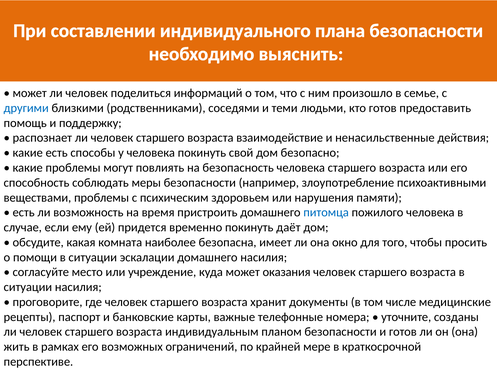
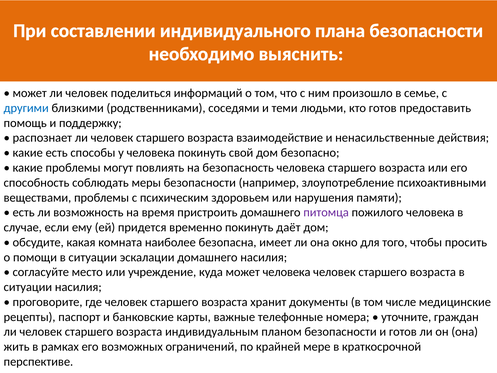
питомца colour: blue -> purple (326, 212)
может оказания: оказания -> человека (287, 272)
созданы: созданы -> граждан (456, 317)
